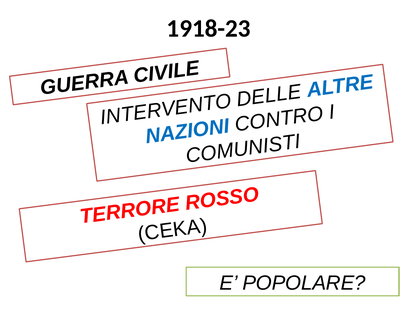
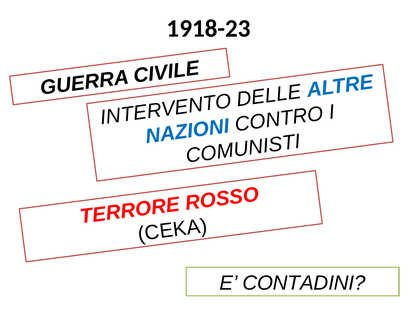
POPOLARE: POPOLARE -> CONTADINI (304, 282)
